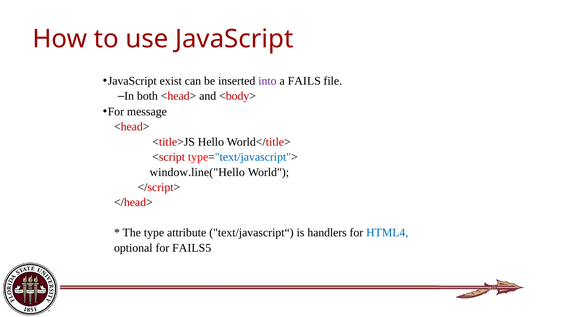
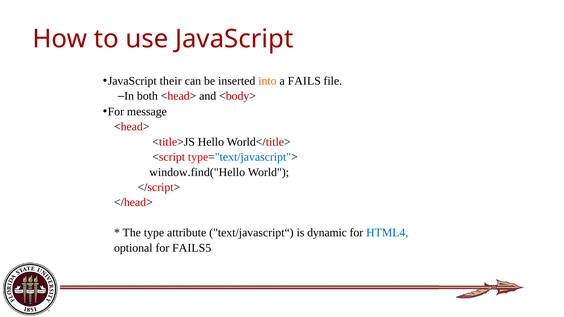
exist: exist -> their (171, 81)
into colour: purple -> orange (267, 81)
window.line("Hello: window.line("Hello -> window.find("Hello (197, 172)
handlers: handlers -> dynamic (327, 233)
